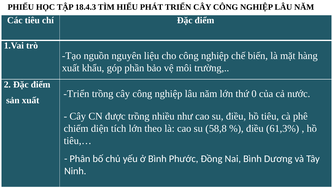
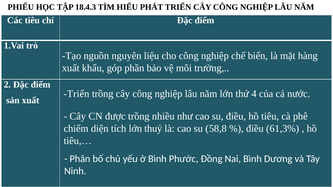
0: 0 -> 4 (254, 94)
theo: theo -> thuỷ (153, 129)
